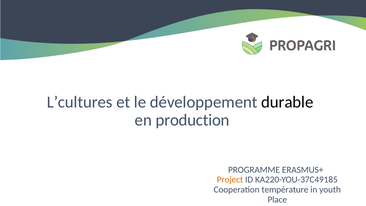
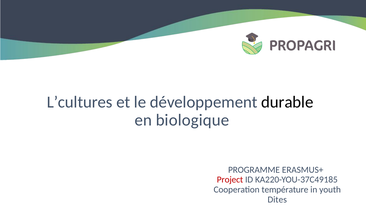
production: production -> biologique (192, 120)
Project colour: orange -> red (230, 180)
Place: Place -> Dites (277, 199)
